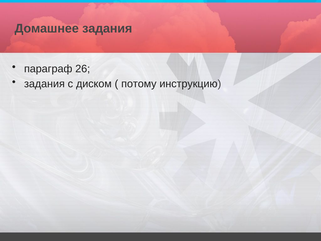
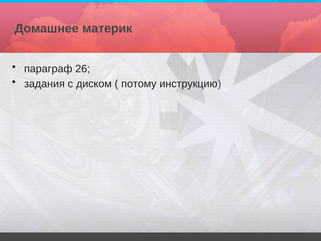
Домашнее задания: задания -> материк (107, 28)
